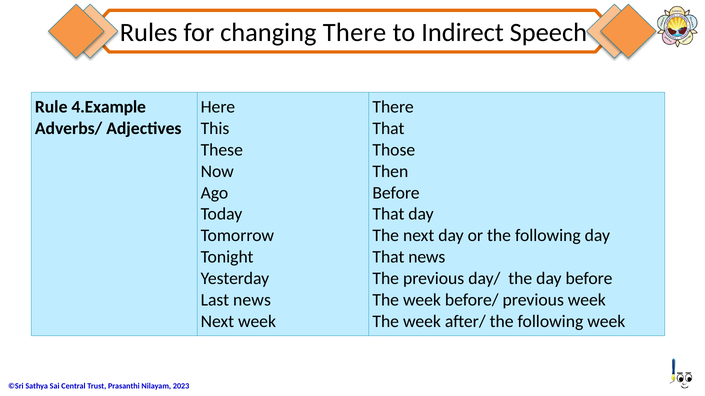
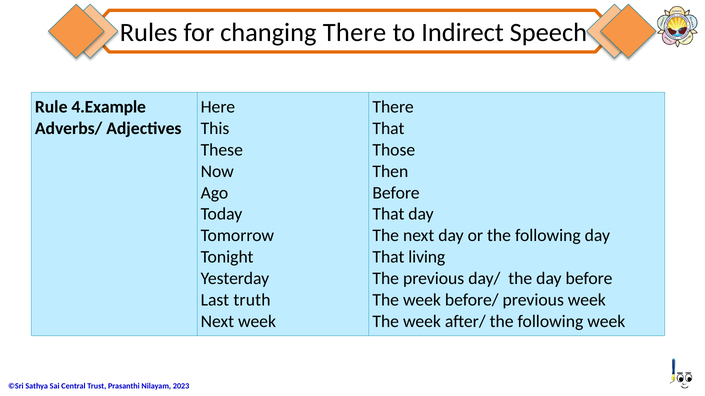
That news: news -> living (427, 257)
Last news: news -> truth (252, 300)
